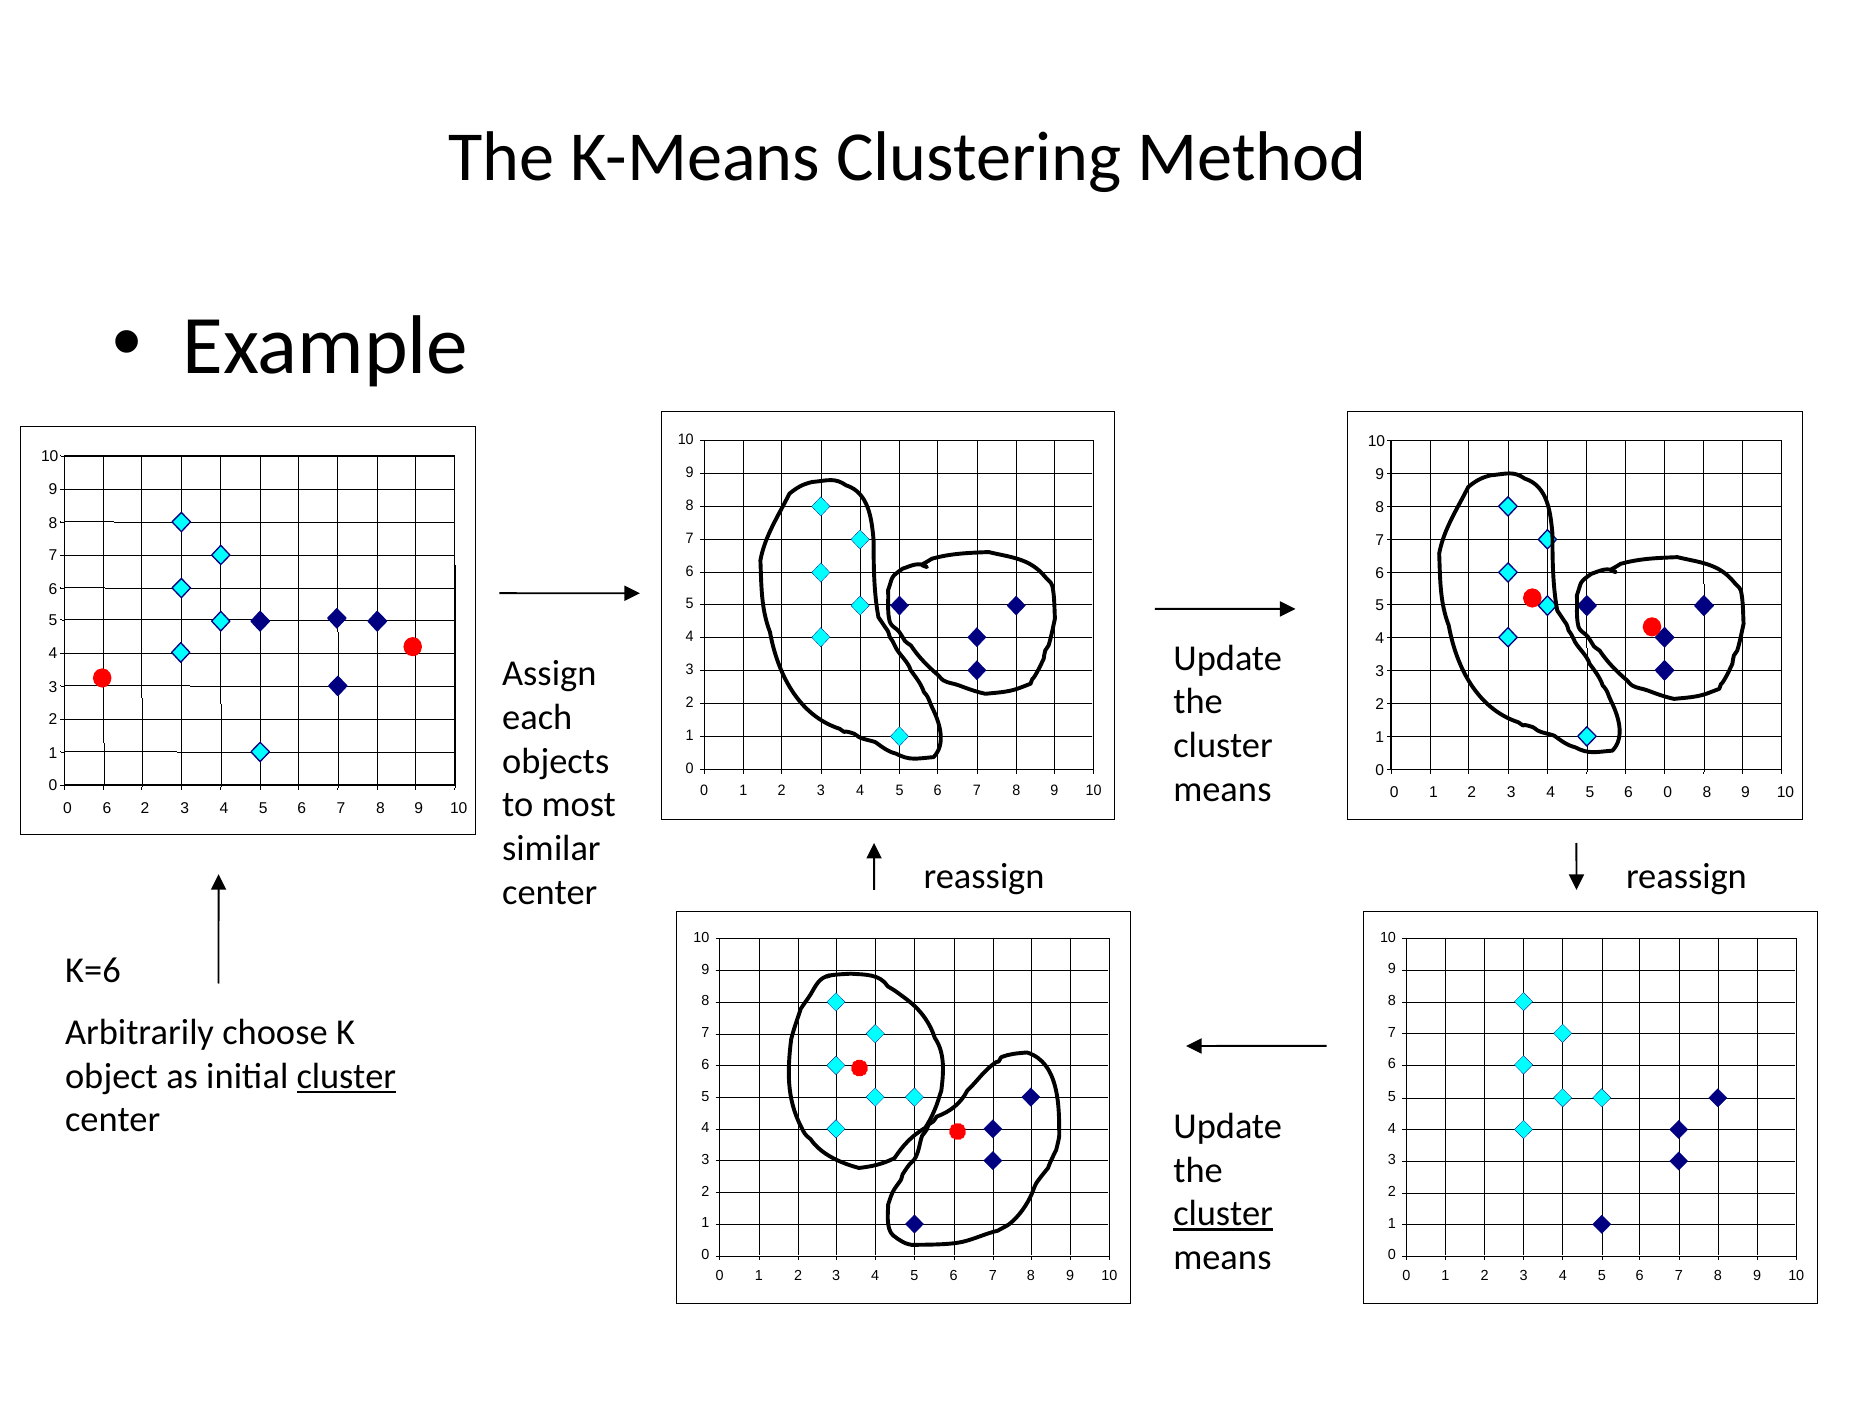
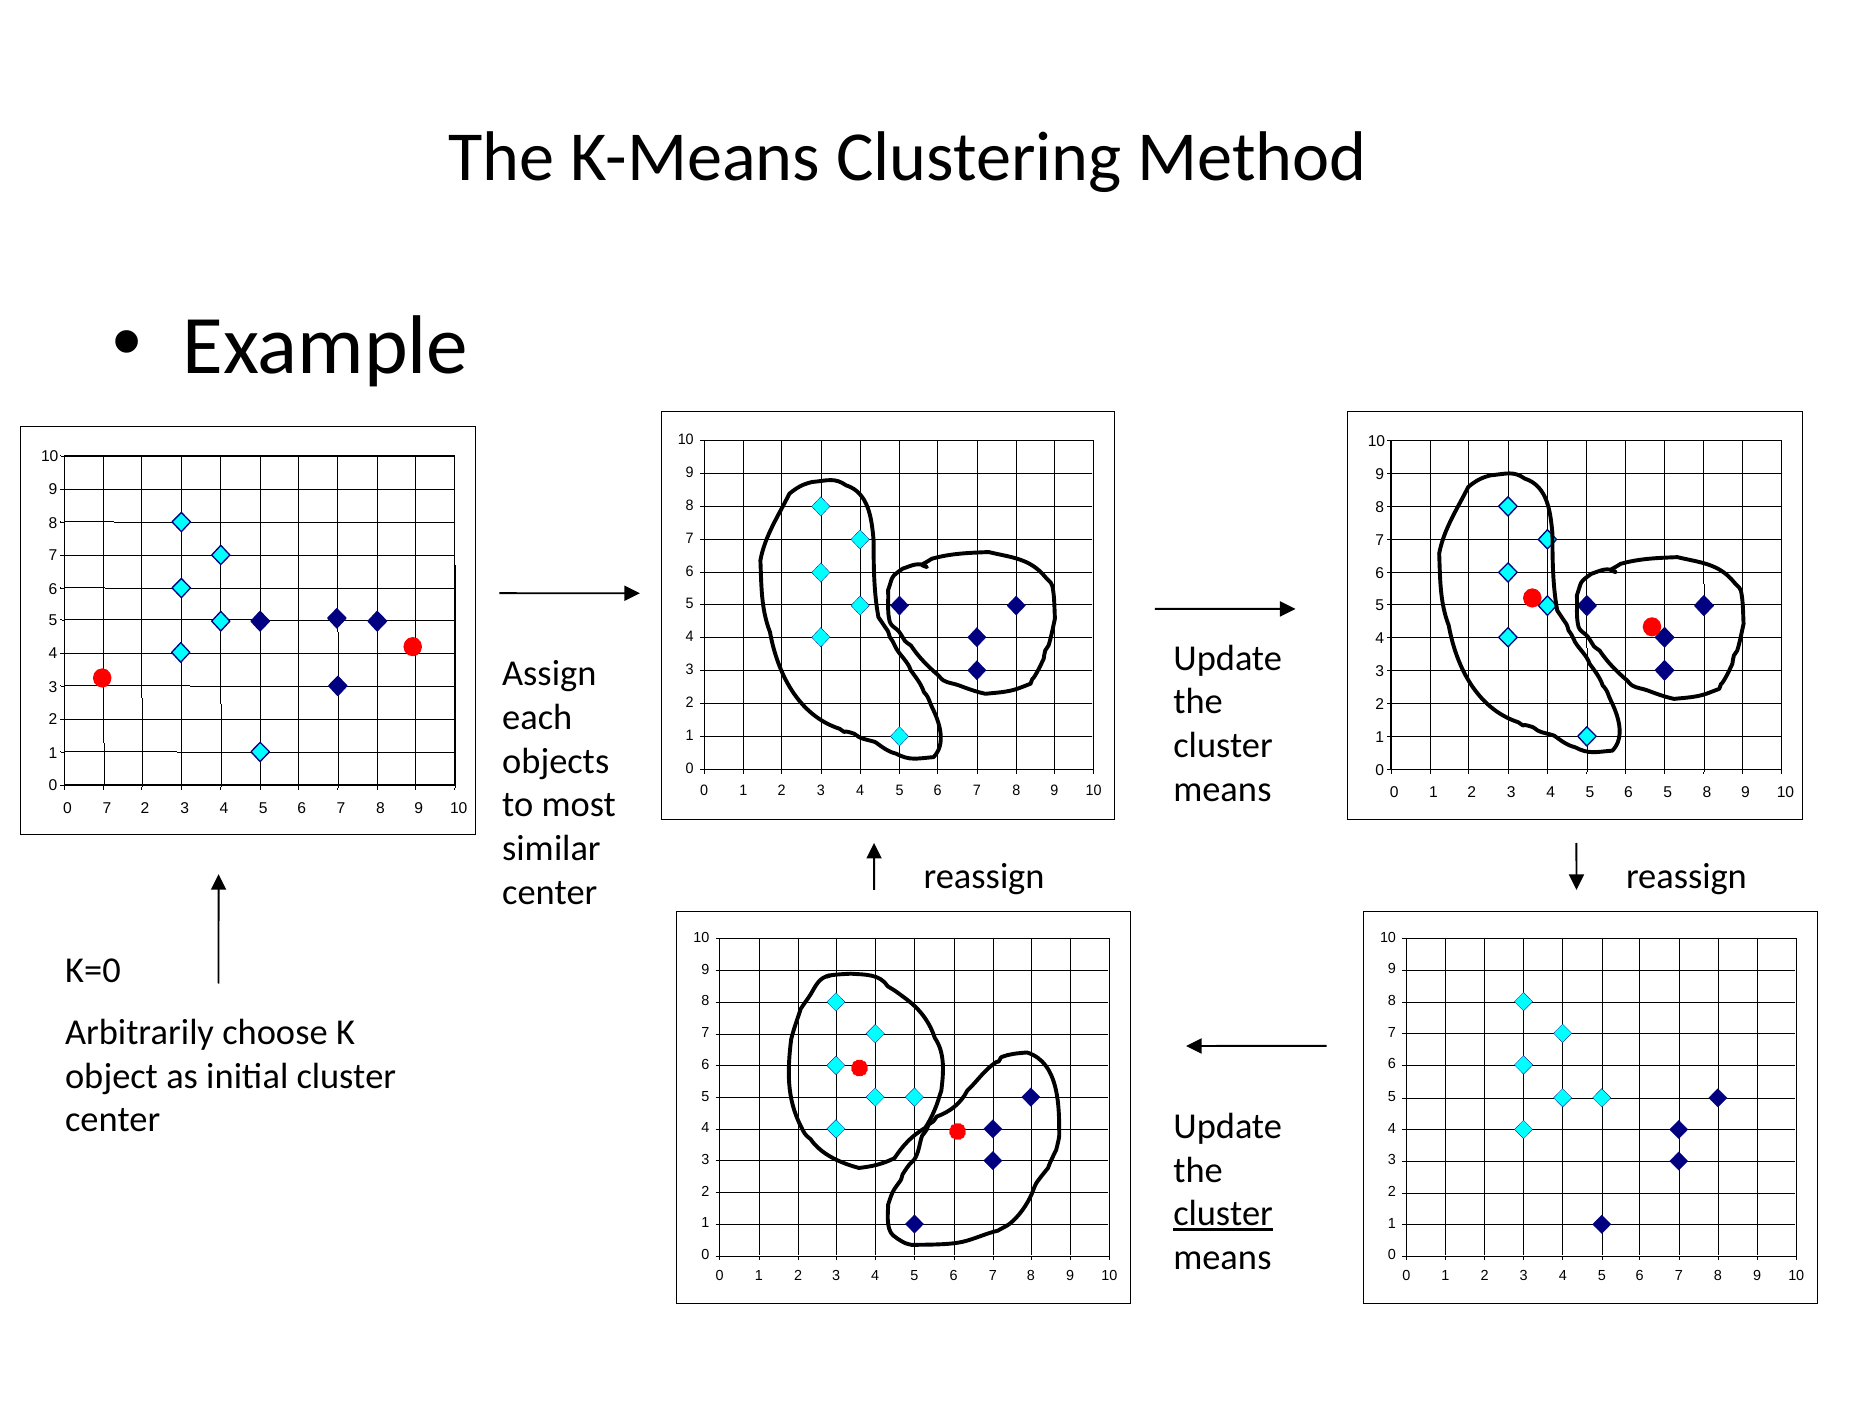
6 0: 0 -> 5 (1668, 792)
0 6: 6 -> 7 (107, 808)
K=6: K=6 -> K=0 (93, 970)
cluster underline: present -> none (346, 1076)
